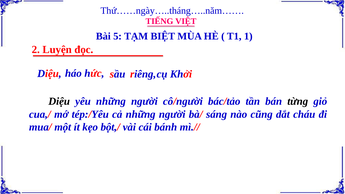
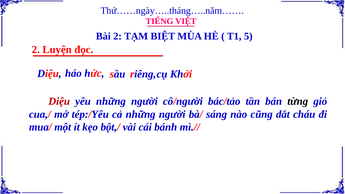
Bài 5: 5 -> 2 (118, 36)
1: 1 -> 5 (248, 36)
Diệu colour: black -> red (59, 101)
